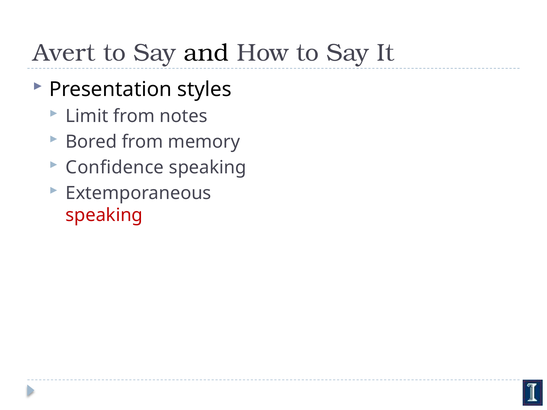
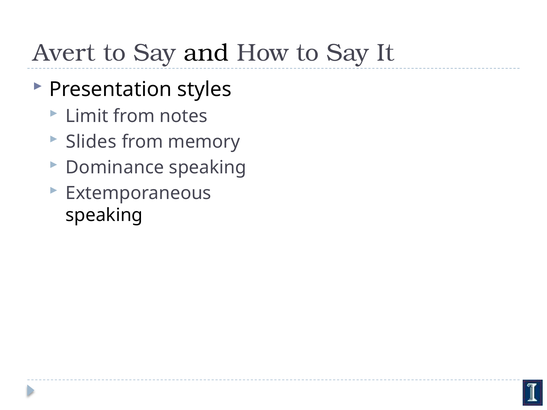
Bored: Bored -> Slides (91, 142)
Confidence: Confidence -> Dominance (115, 168)
speaking colour: red -> black (104, 215)
